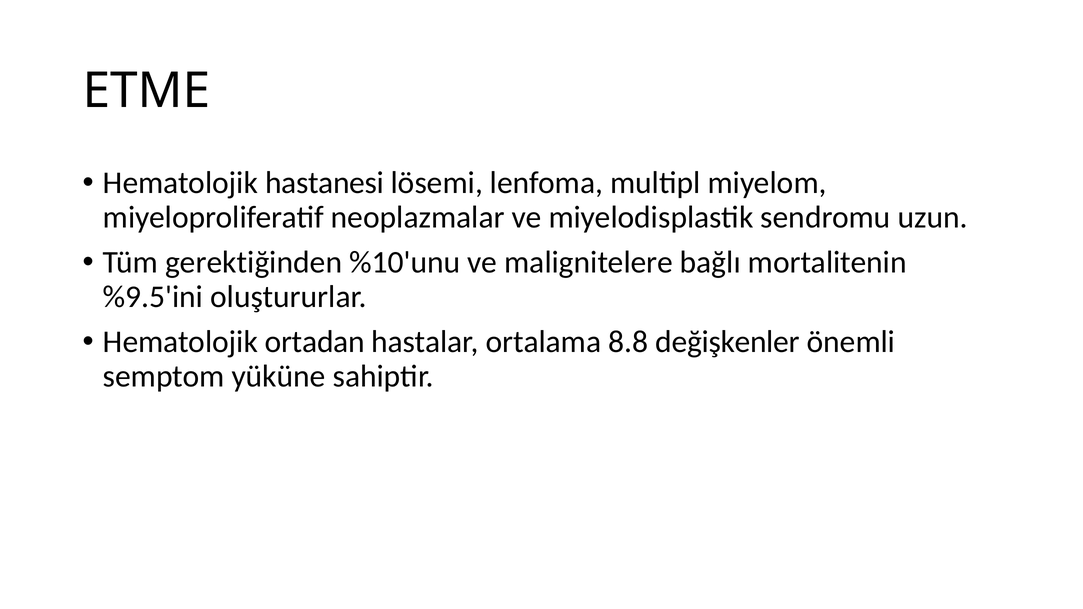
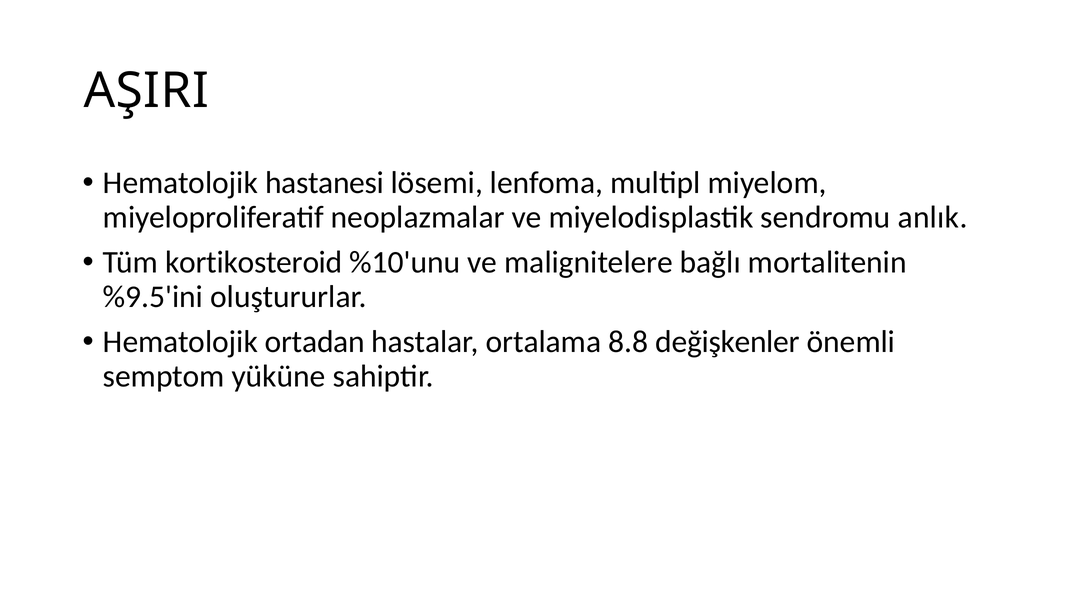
ETME: ETME -> AŞIRI (146, 91)
uzun: uzun -> anlık (933, 217)
gerektiğinden: gerektiğinden -> kortikosteroid (254, 263)
